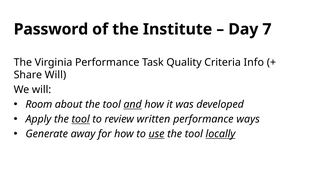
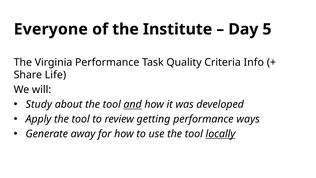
Password: Password -> Everyone (51, 29)
7: 7 -> 5 (267, 29)
Share Will: Will -> Life (55, 75)
Room: Room -> Study (39, 104)
tool underline: present -> none (81, 119)
written: written -> getting (153, 119)
use underline: present -> none (157, 134)
